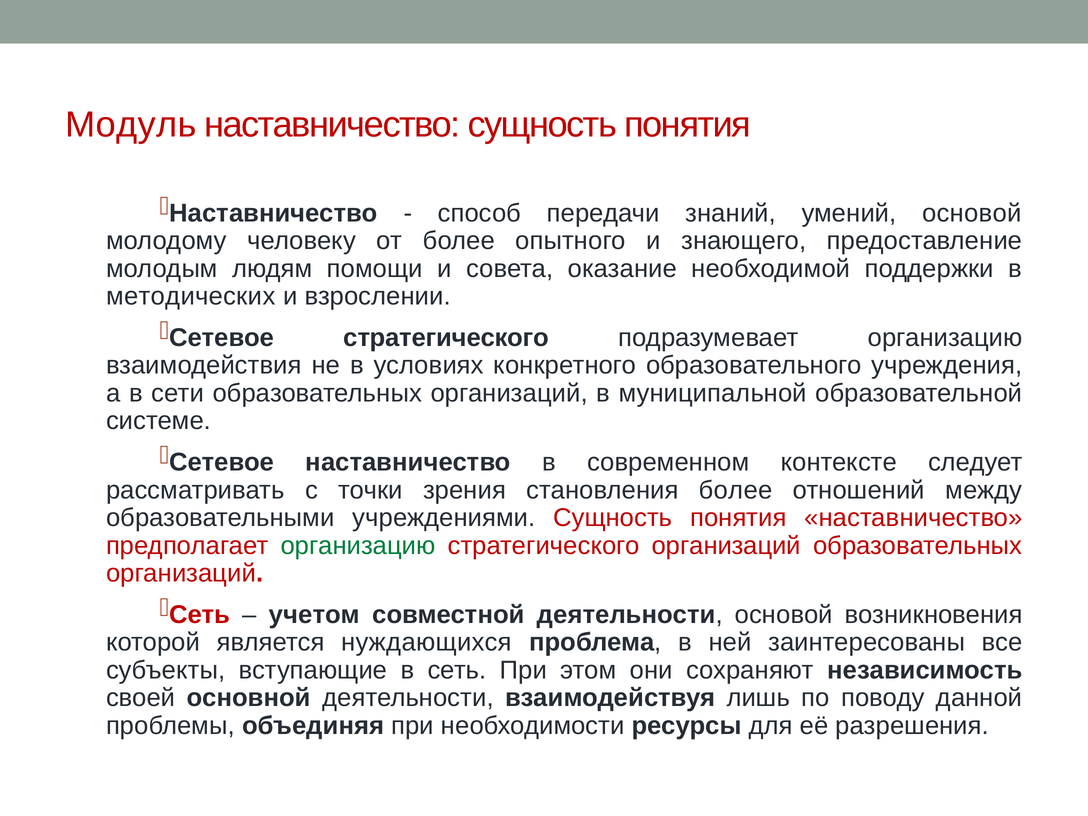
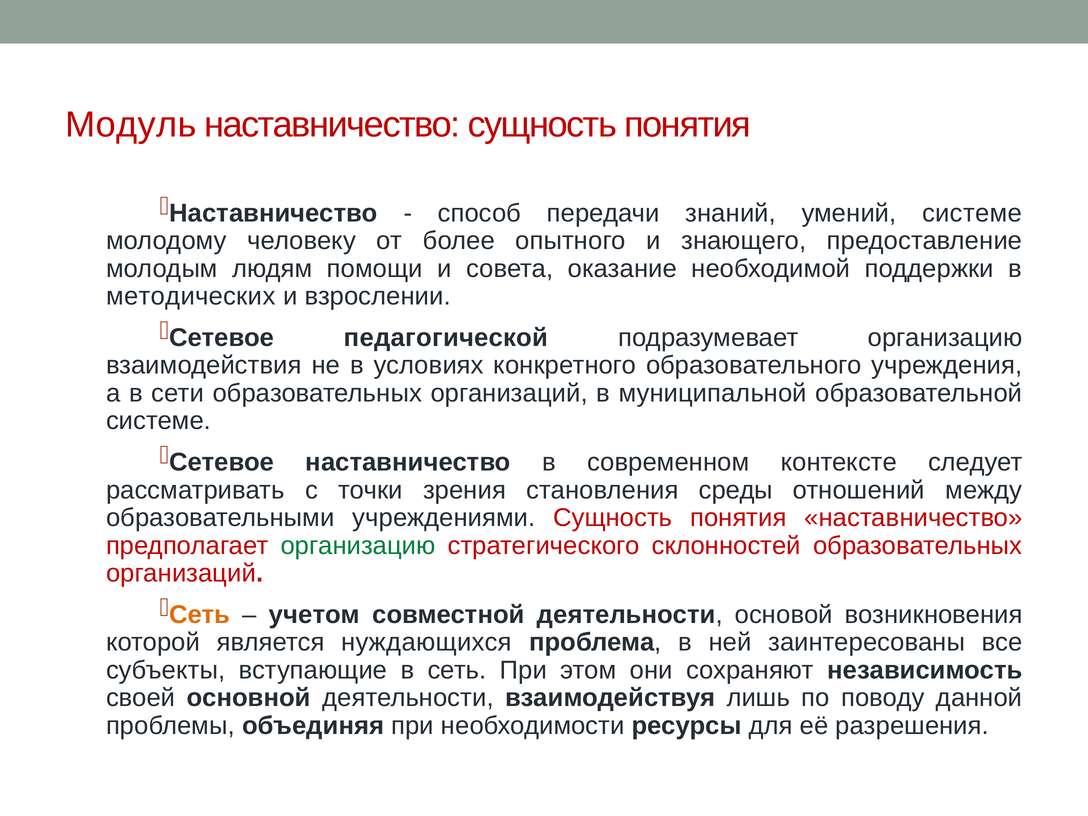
умений основой: основой -> системе (972, 213)
Сетевое стратегического: стратегического -> педагогической (446, 338)
становления более: более -> среды (736, 490)
стратегического организаций: организаций -> склонностей (726, 546)
Сеть colour: red -> orange (200, 615)
